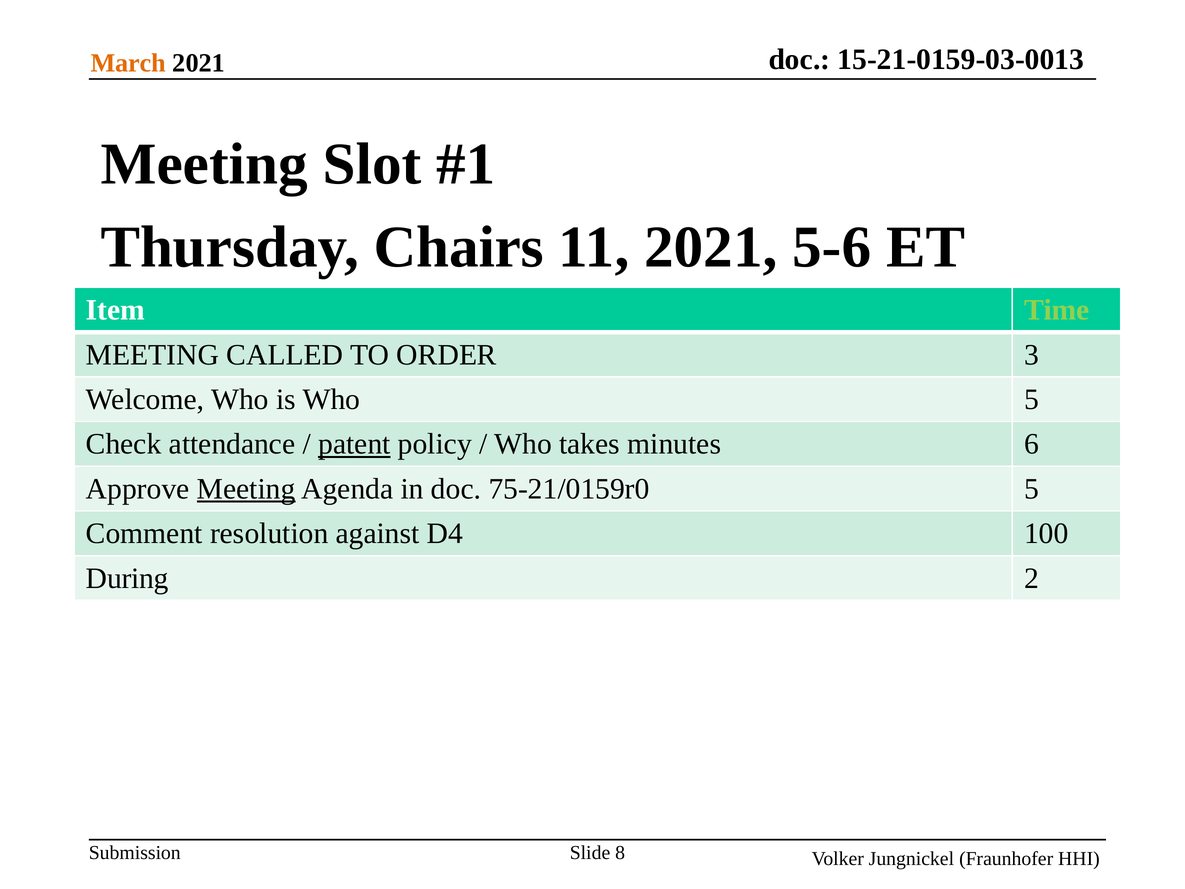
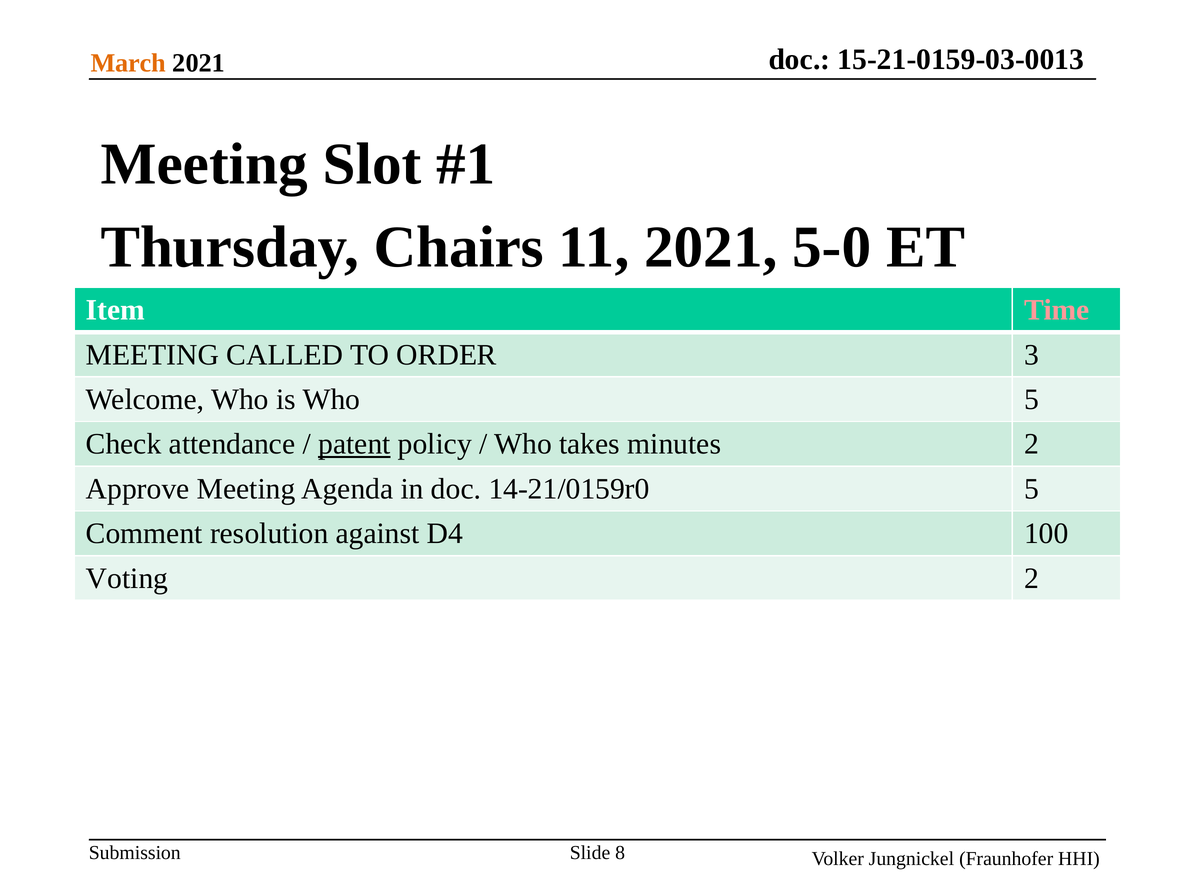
5-6: 5-6 -> 5-0 (832, 247)
Time colour: light green -> pink (1057, 310)
minutes 6: 6 -> 2 (1031, 444)
Meeting underline: present -> none (246, 489)
75-21/0159r0: 75-21/0159r0 -> 14-21/0159r0 (569, 489)
During: During -> Voting (127, 578)
